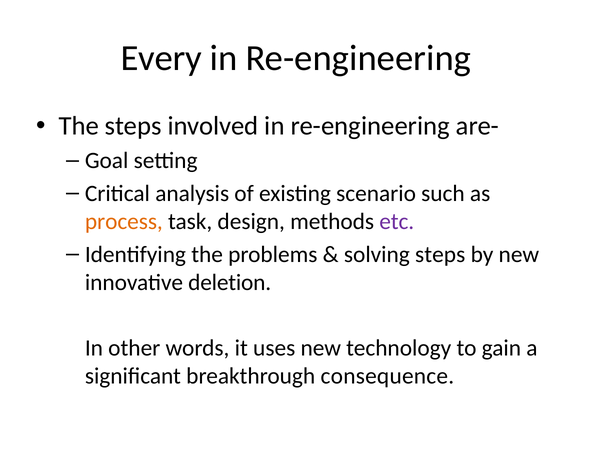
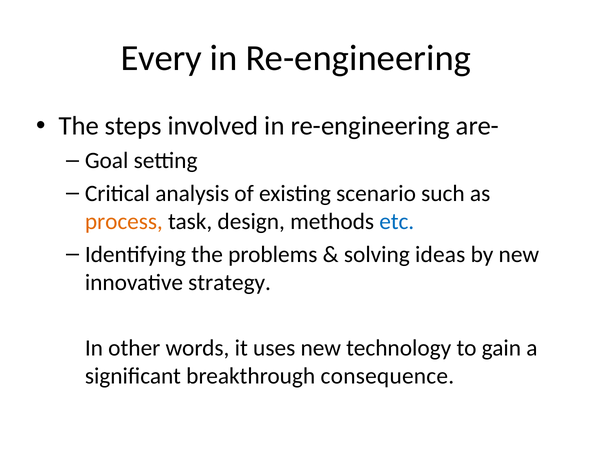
etc colour: purple -> blue (397, 221)
solving steps: steps -> ideas (440, 254)
deletion: deletion -> strategy (230, 282)
